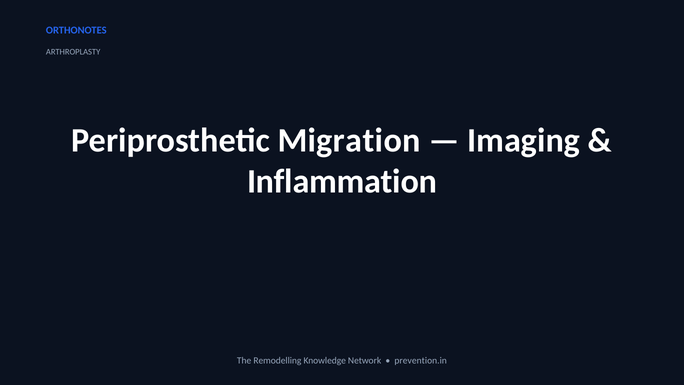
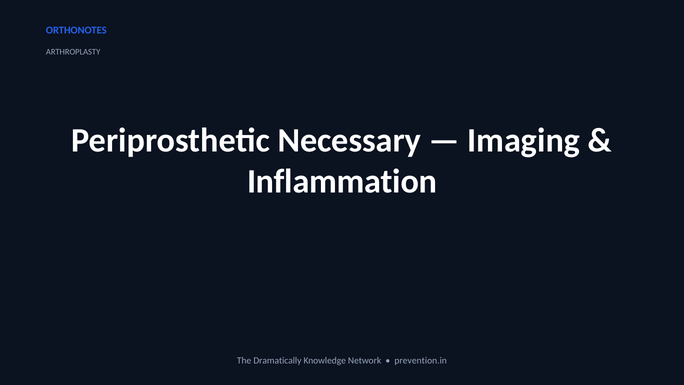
Migration: Migration -> Necessary (349, 140)
Remodelling: Remodelling -> Dramatically (277, 360)
